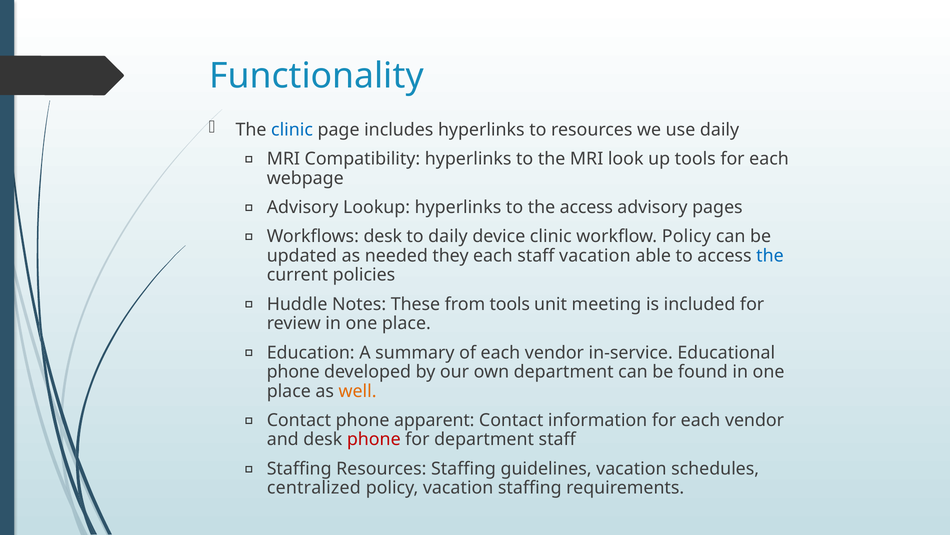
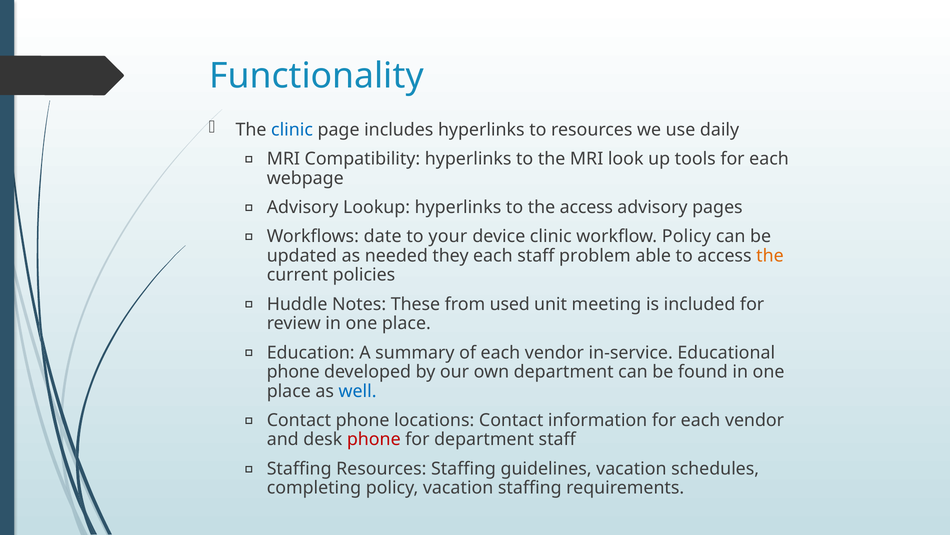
Workflows desk: desk -> date (383, 236)
to daily: daily -> your (448, 236)
staff vacation: vacation -> problem (595, 255)
the colour: blue -> orange (770, 255)
from tools: tools -> used (510, 304)
well colour: orange -> blue (358, 391)
apparent: apparent -> locations (434, 420)
centralized: centralized -> completing (314, 487)
